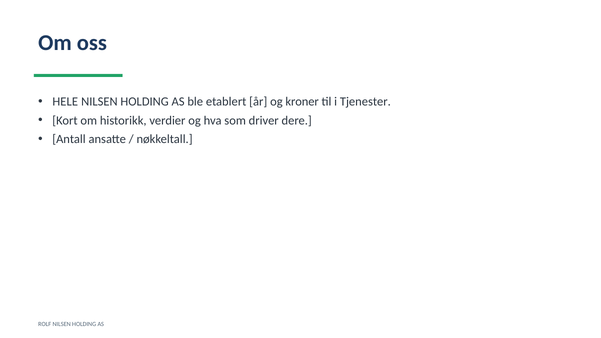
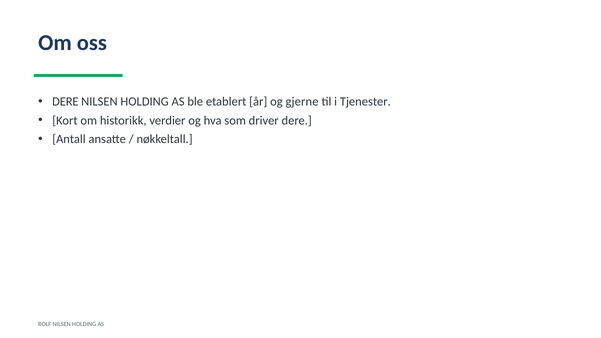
HELE: HELE -> DERE (65, 102)
kroner: kroner -> gjerne (302, 102)
